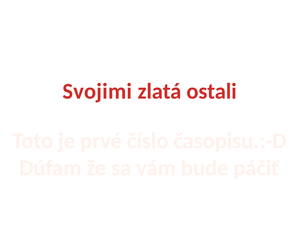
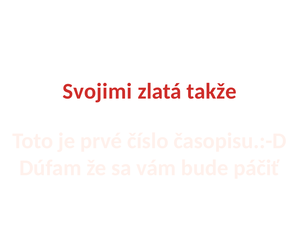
ostali: ostali -> takže (212, 91)
